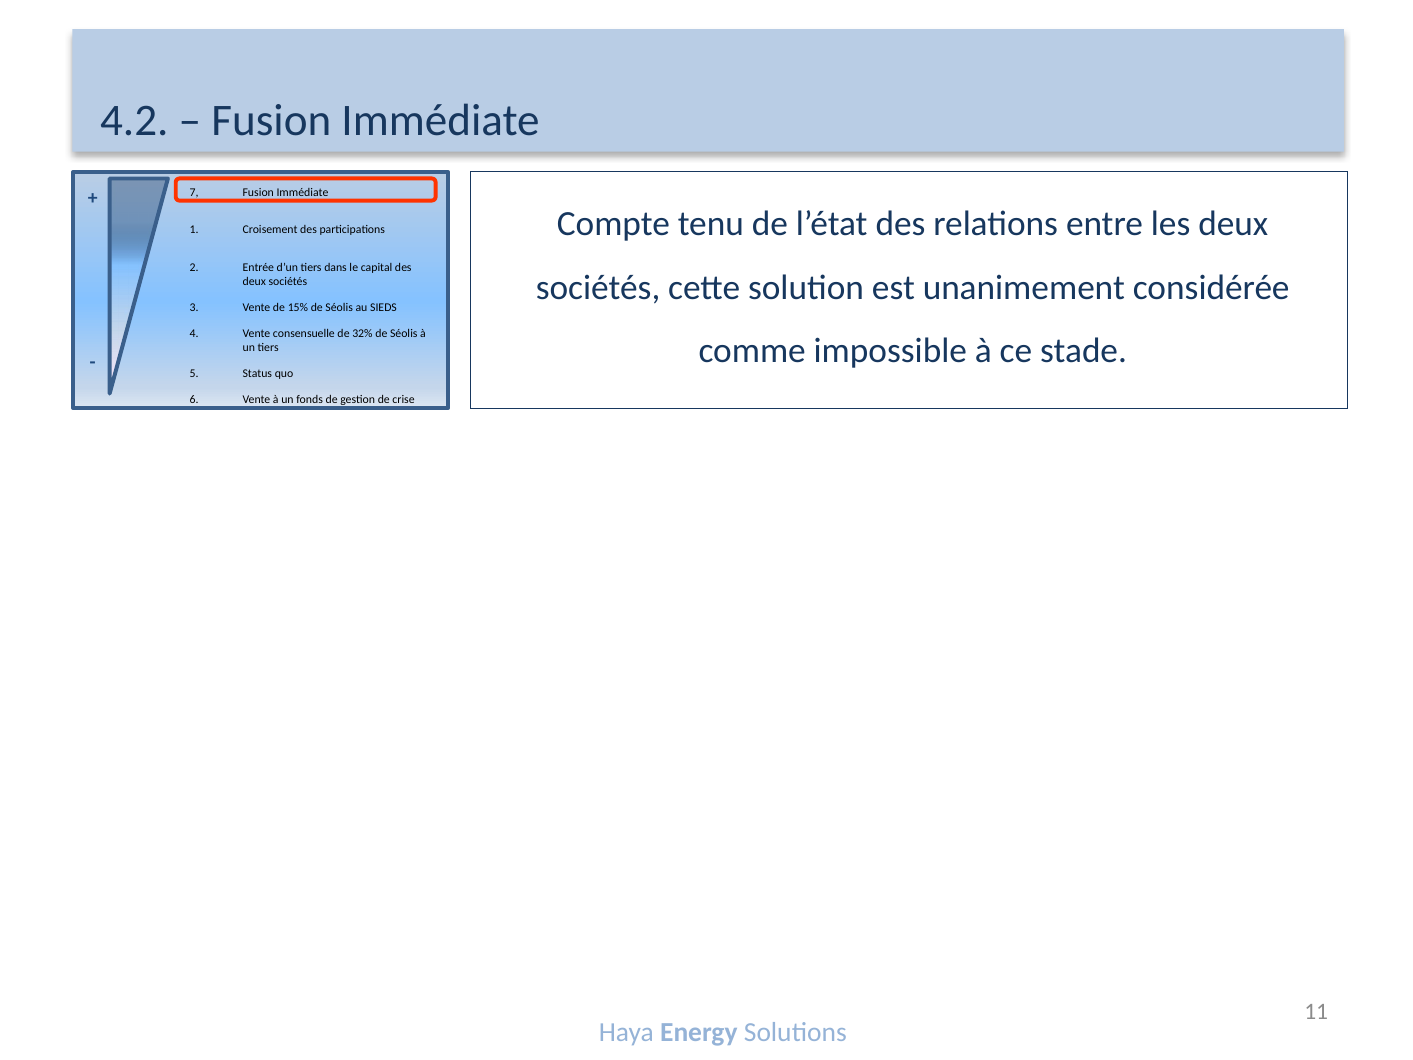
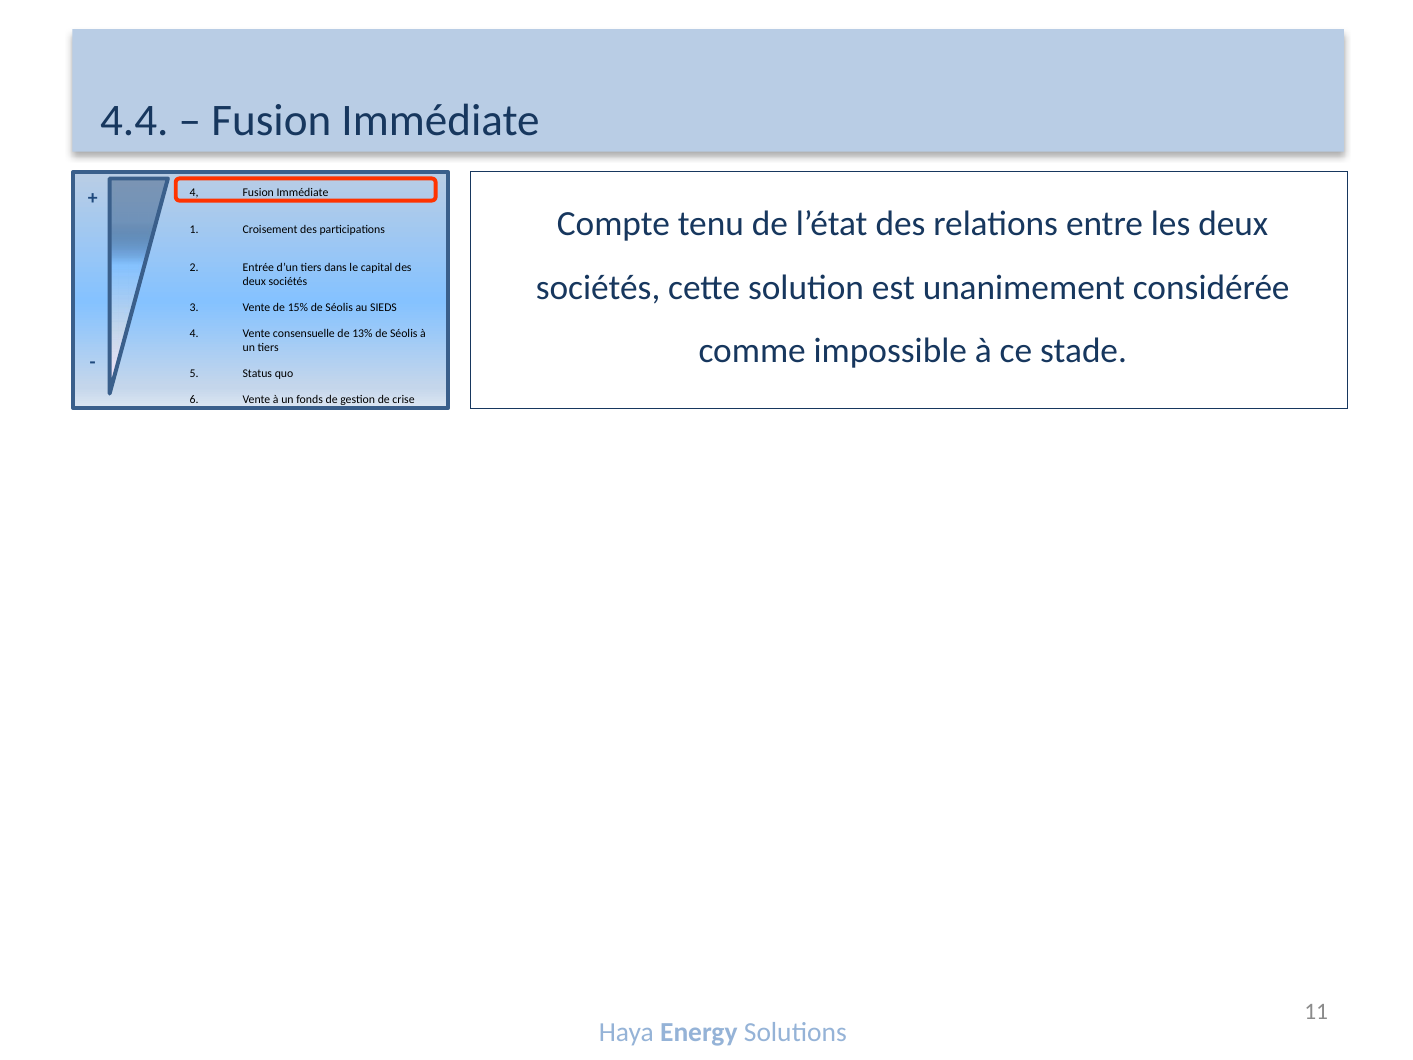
4.2: 4.2 -> 4.4 (134, 121)
7: 7 -> 4 (194, 192)
32%: 32% -> 13% (362, 334)
